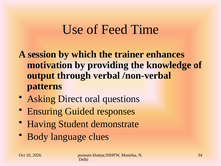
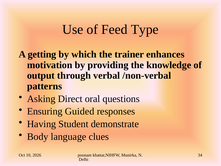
Time: Time -> Type (145, 29)
session: session -> getting (42, 54)
